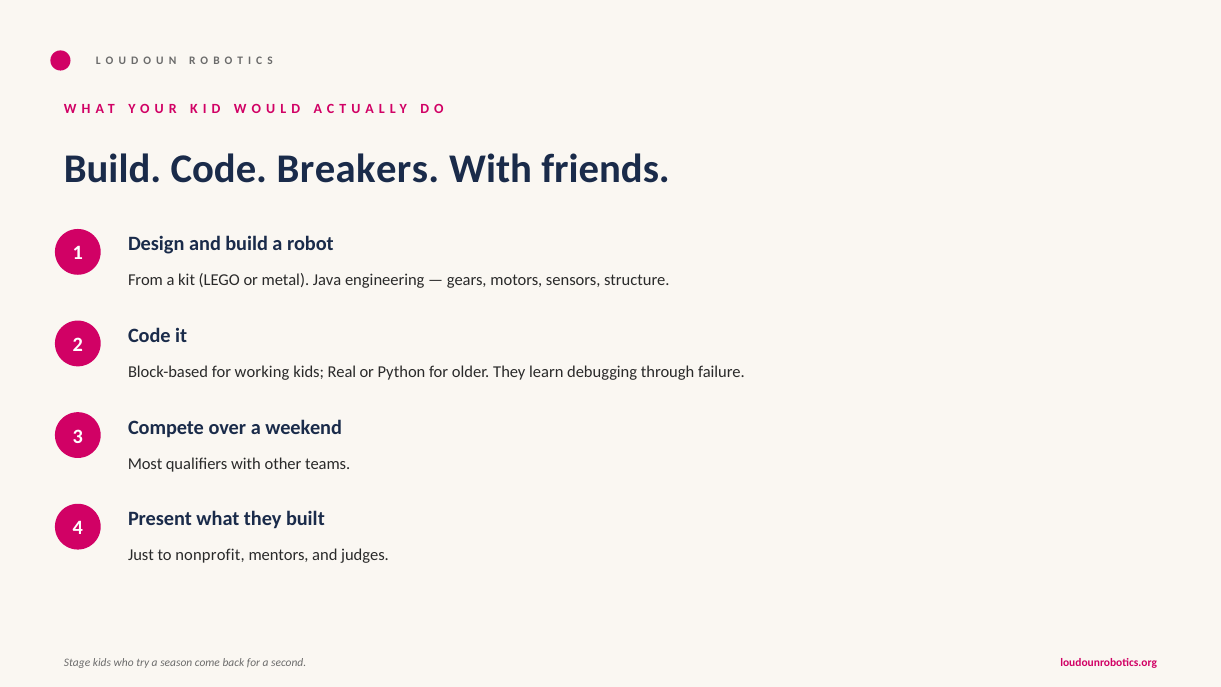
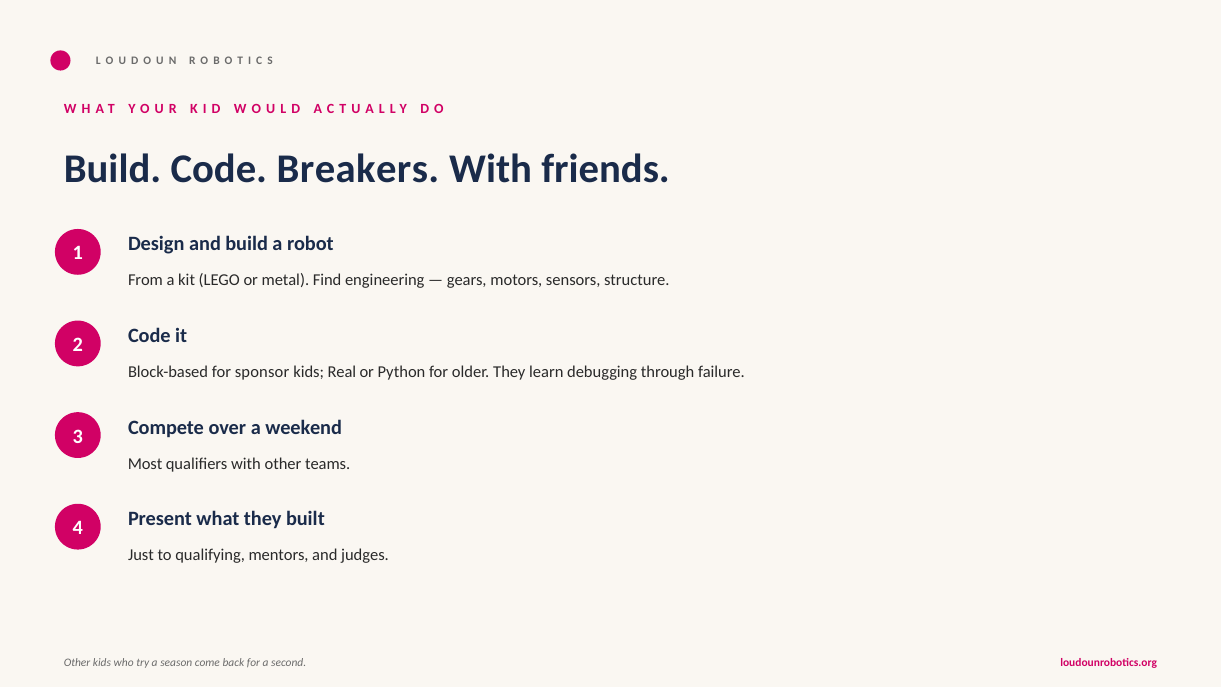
Java: Java -> Find (327, 280)
working: working -> sponsor (262, 372)
nonprofit: nonprofit -> qualifying (210, 555)
Stage: Stage -> Other (77, 663)
